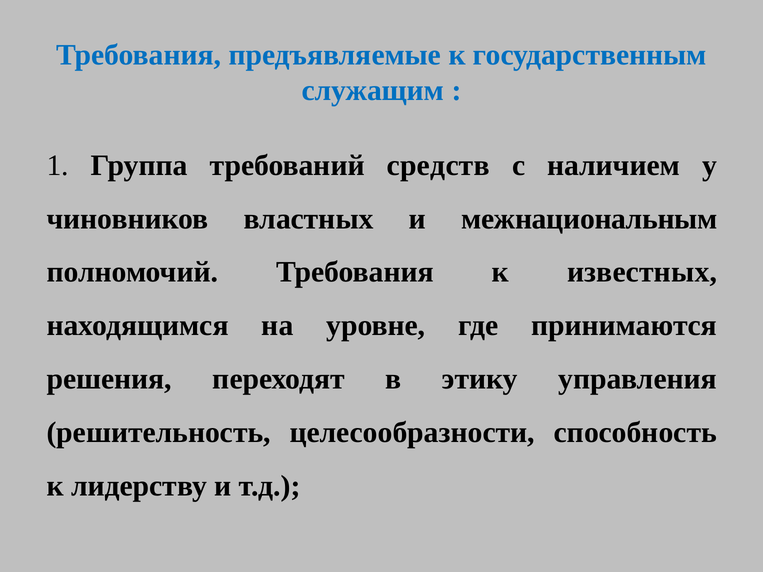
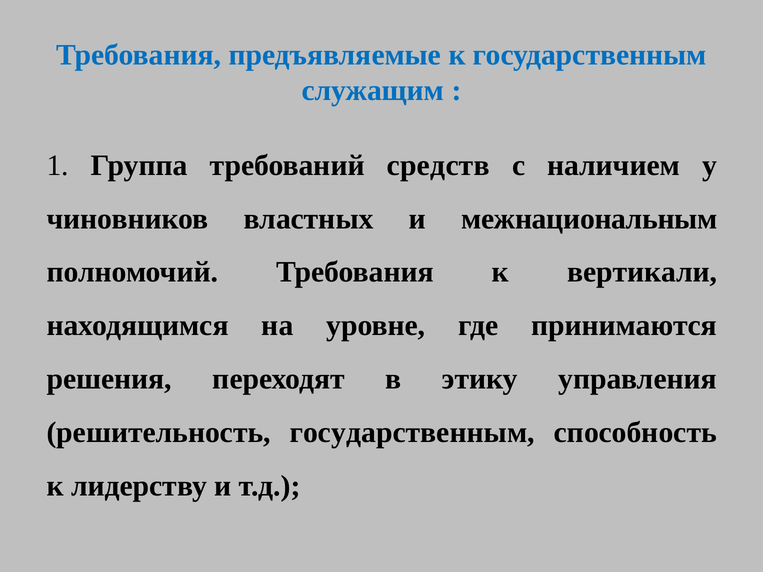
известных: известных -> вертикали (642, 272)
решительность целесообразности: целесообразности -> государственным (412, 433)
